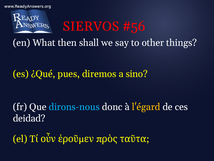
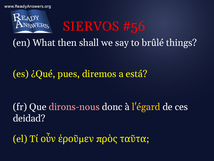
other: other -> brûlé (153, 43)
sino: sino -> está (137, 74)
dirons-nous colour: light blue -> pink (74, 107)
